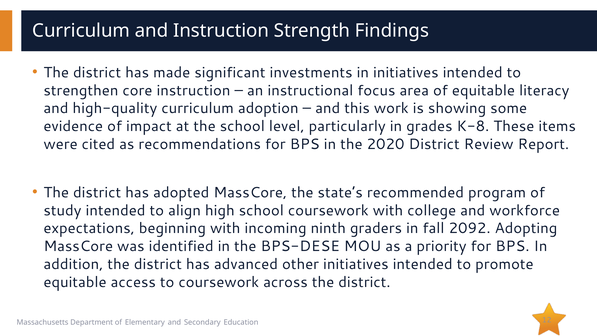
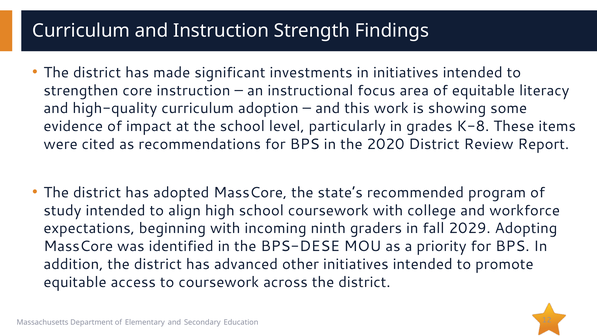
2092: 2092 -> 2029 (470, 228)
